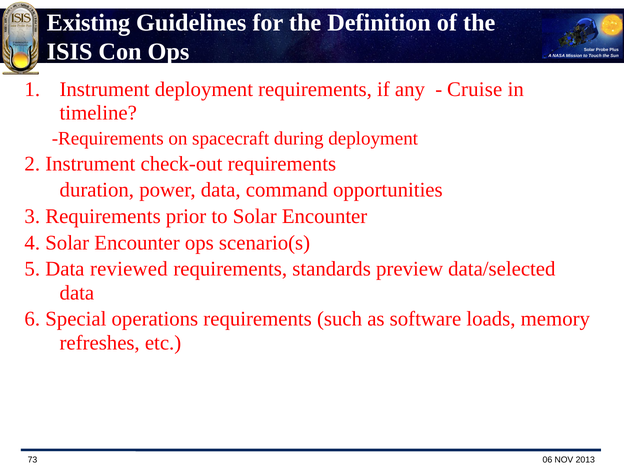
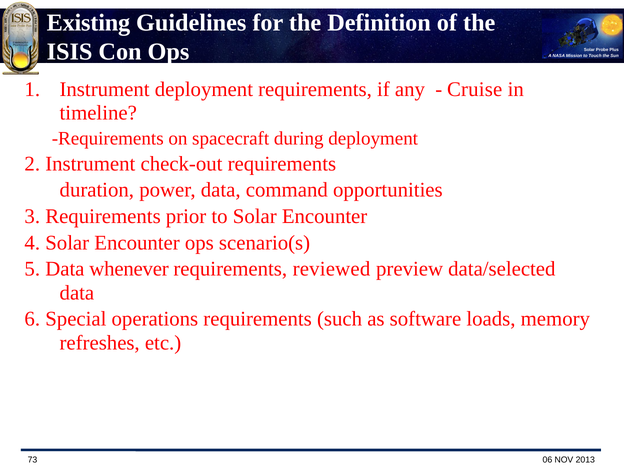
reviewed: reviewed -> whenever (129, 269)
standards: standards -> reviewed (331, 269)
